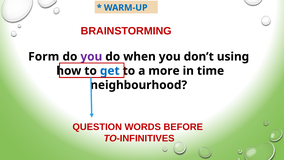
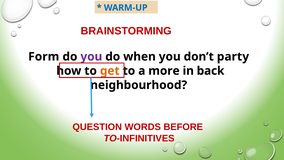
using: using -> party (233, 57)
get colour: blue -> orange (110, 71)
time: time -> back (211, 71)
